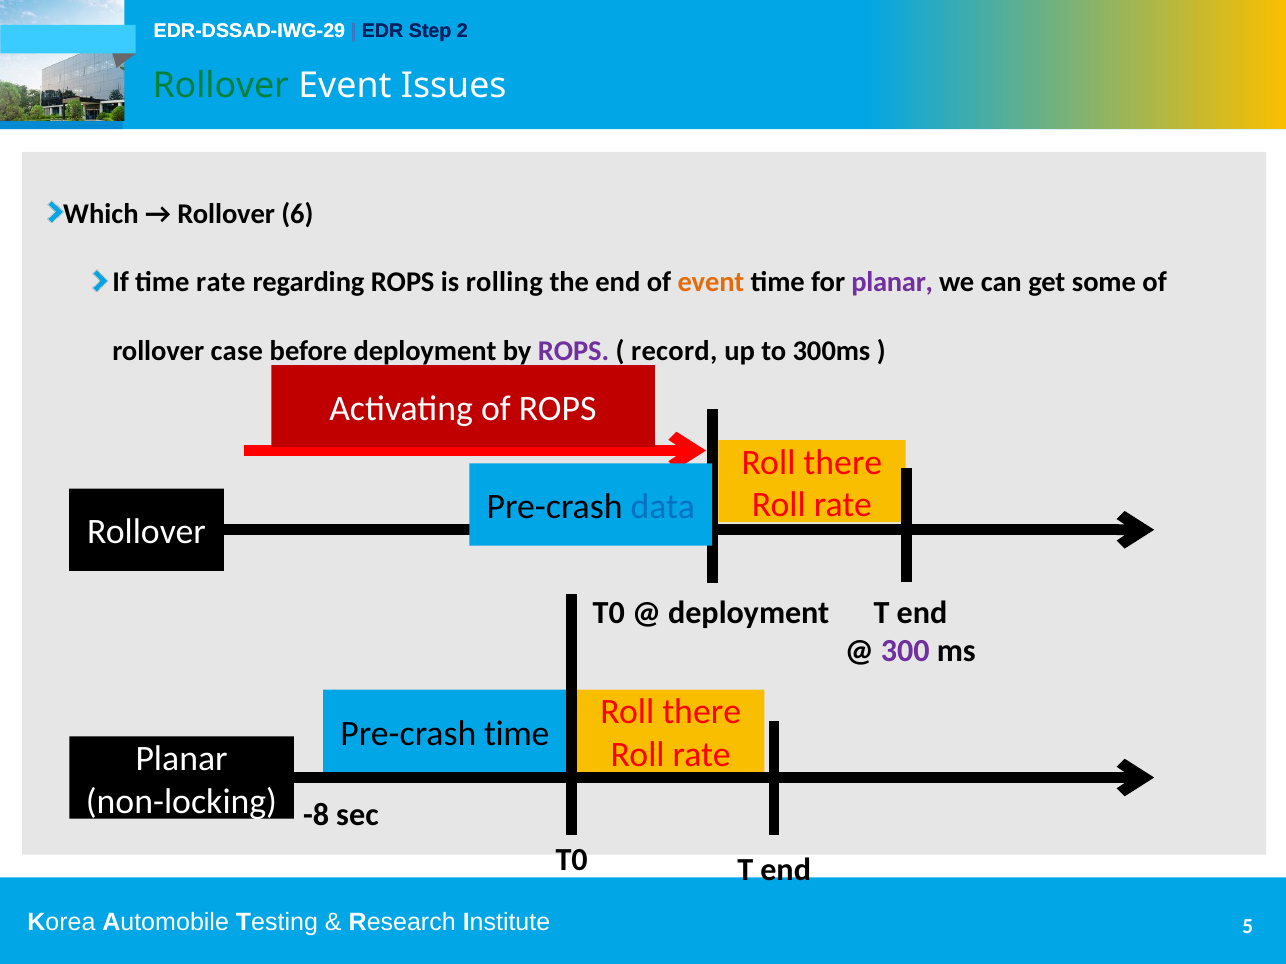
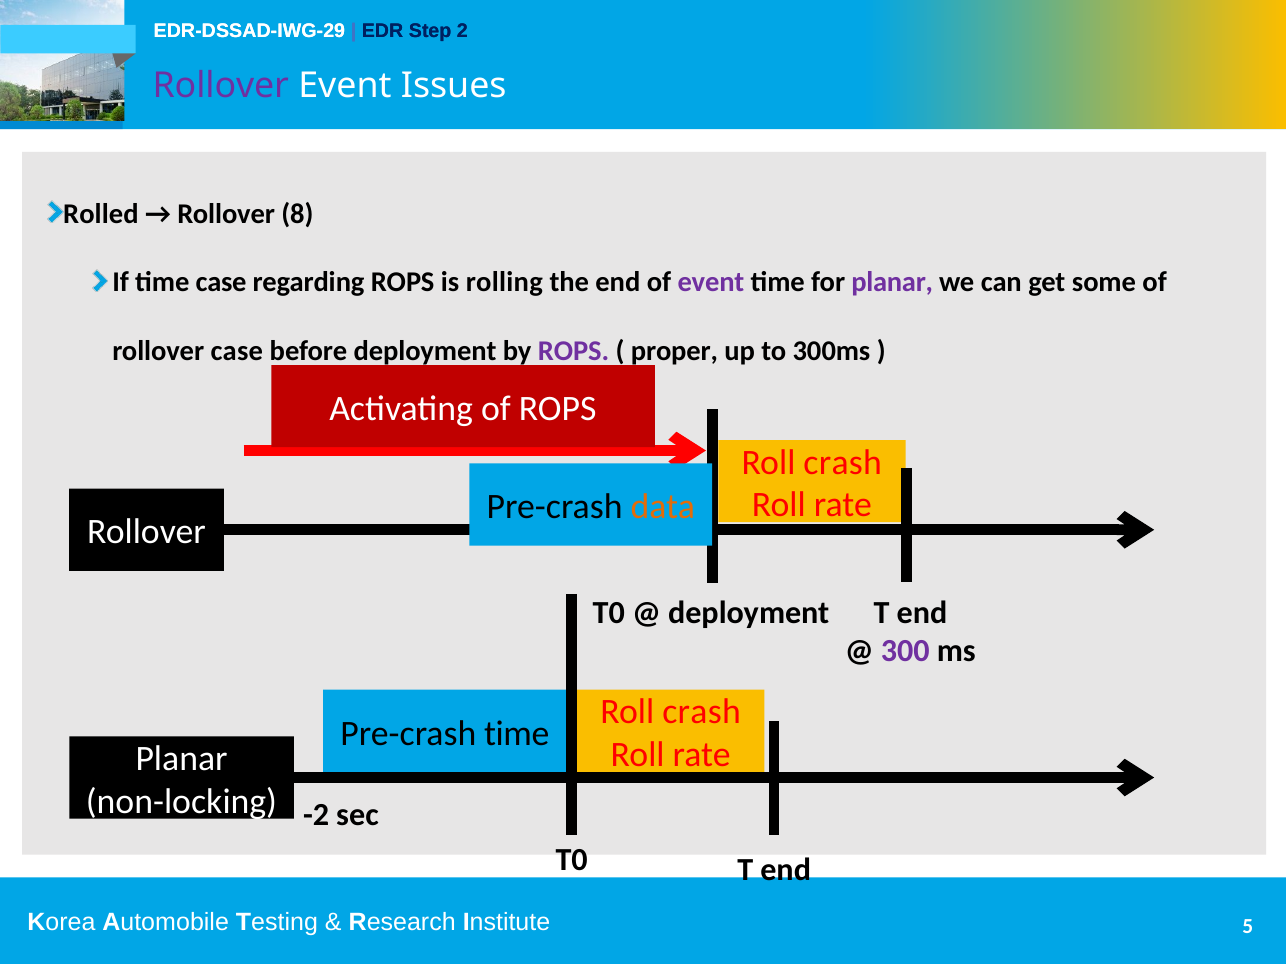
Rollover colour: green -> purple (221, 86)
Which: Which -> Rolled (101, 214)
6: 6 -> 8 (297, 214)
time rate: rate -> case (221, 283)
event colour: orange -> purple (711, 283)
record: record -> proper (674, 351)
there: there -> crash (843, 463)
data colour: blue -> orange (663, 507)
there: there -> crash (702, 712)
-8: -8 -> -2 (316, 815)
